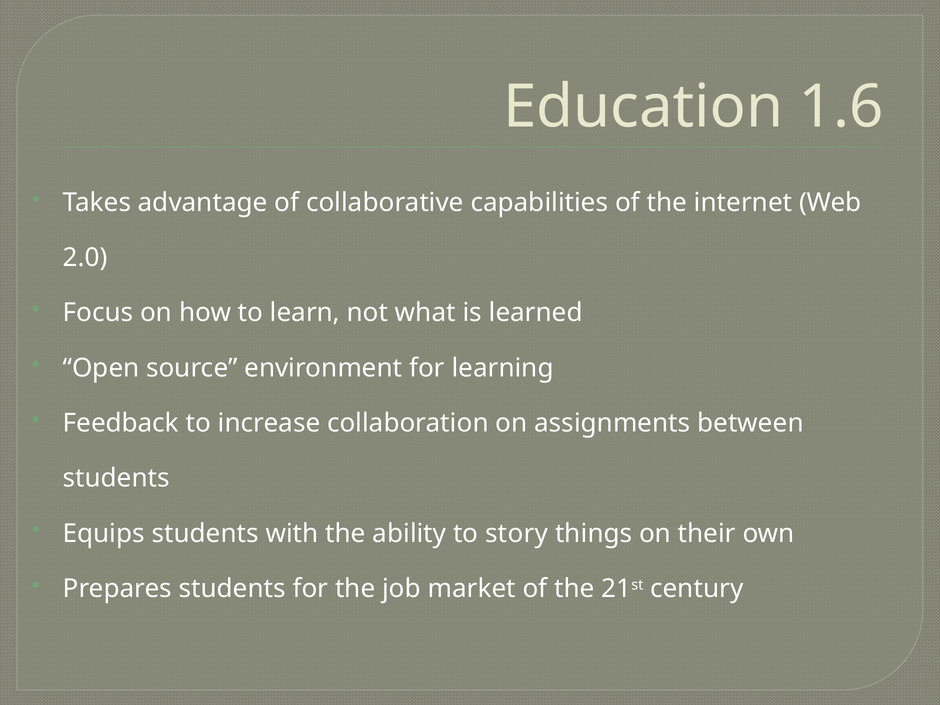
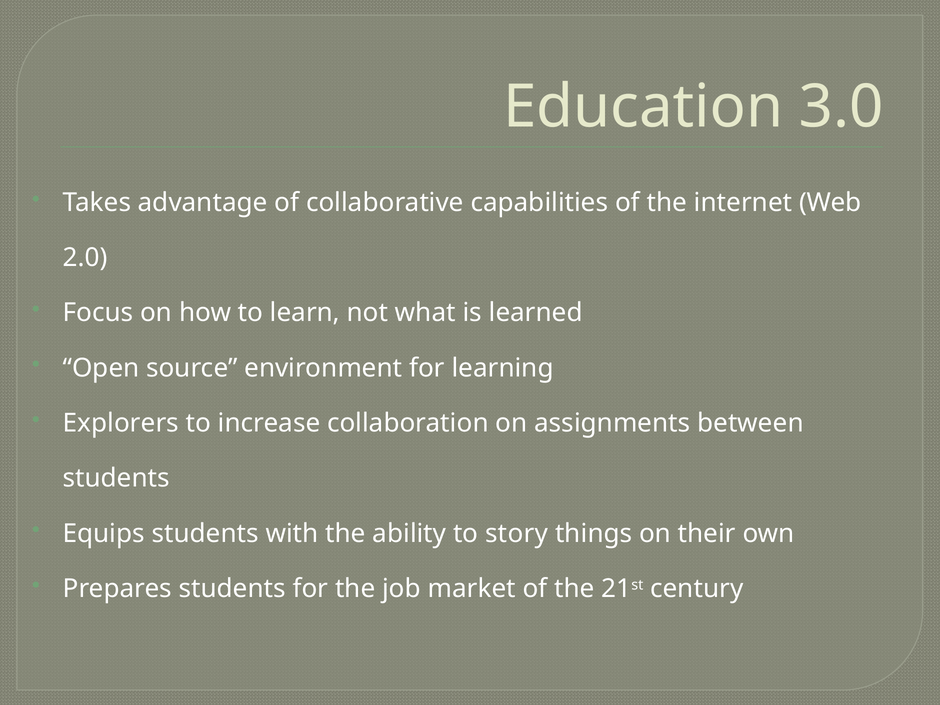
1.6: 1.6 -> 3.0 (841, 107)
Feedback: Feedback -> Explorers (121, 423)
